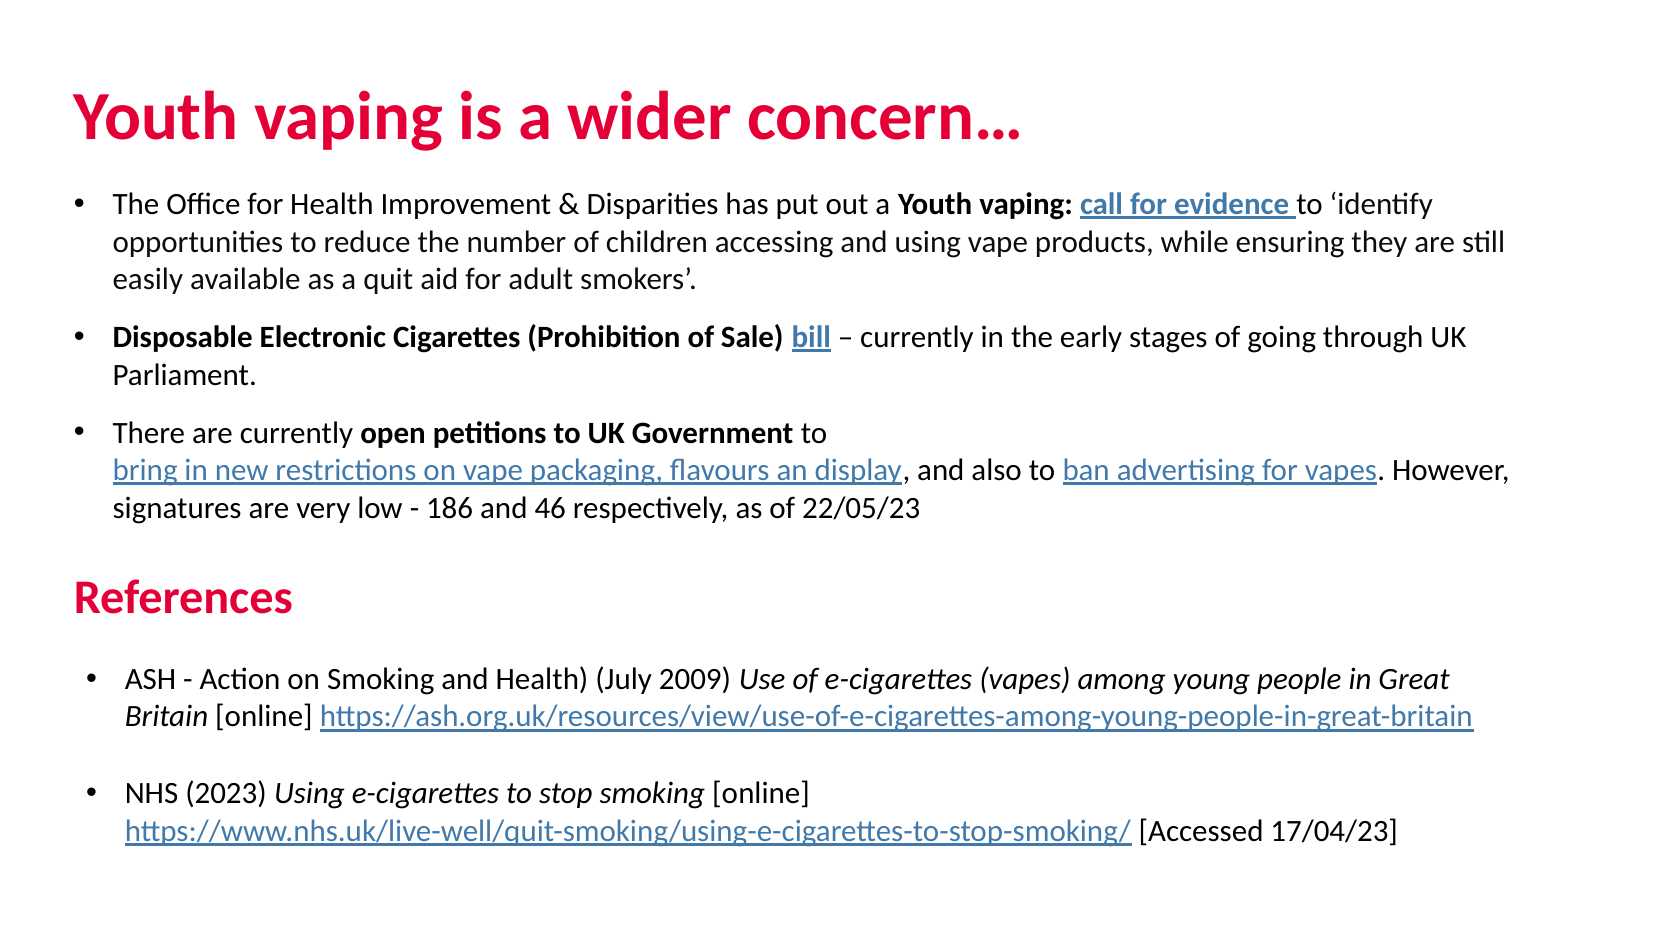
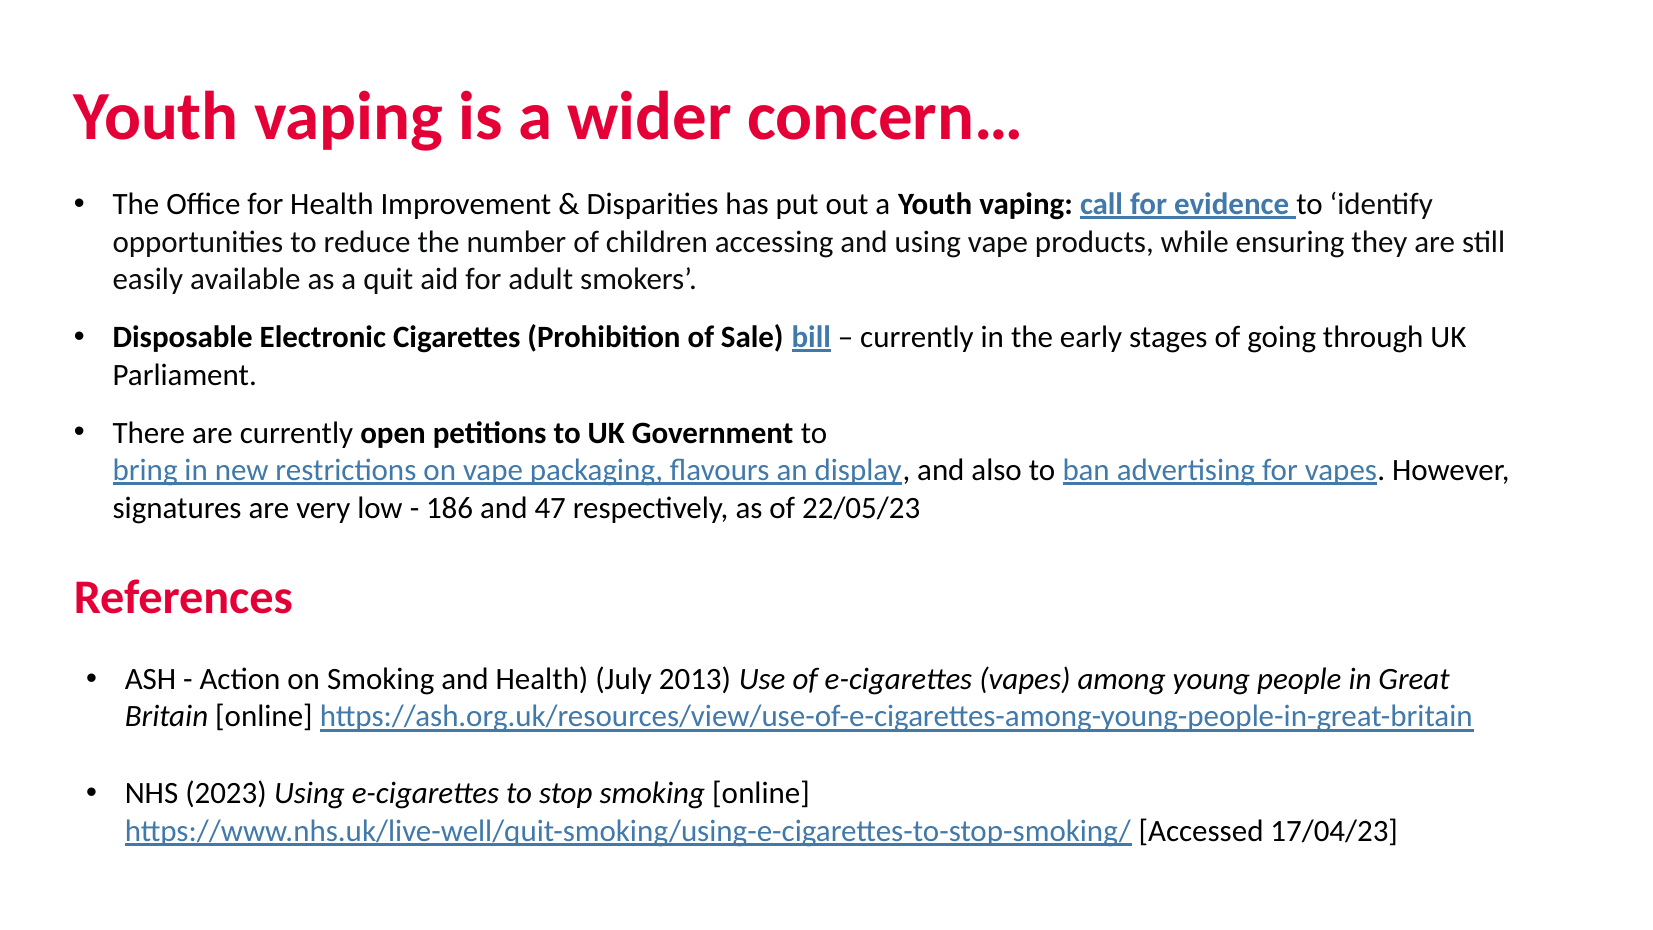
46: 46 -> 47 (550, 508)
2009: 2009 -> 2013 (695, 679)
